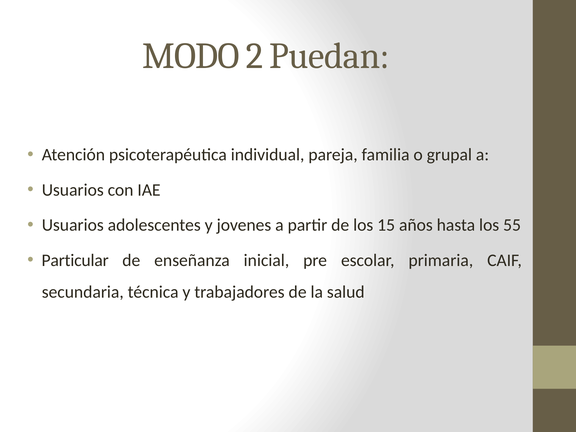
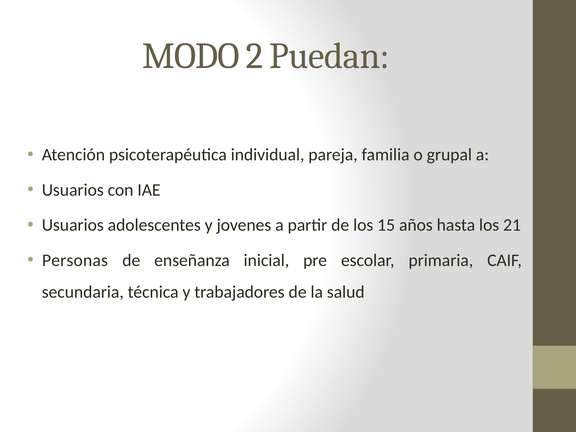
55: 55 -> 21 (512, 225)
Particular: Particular -> Personas (75, 260)
